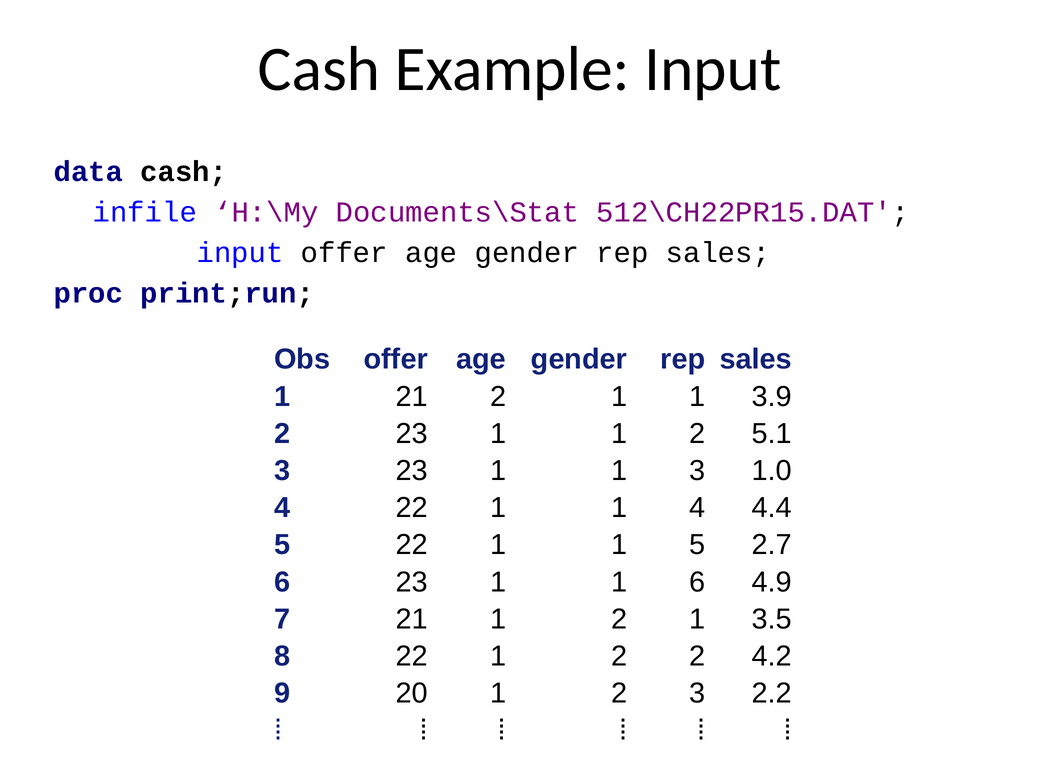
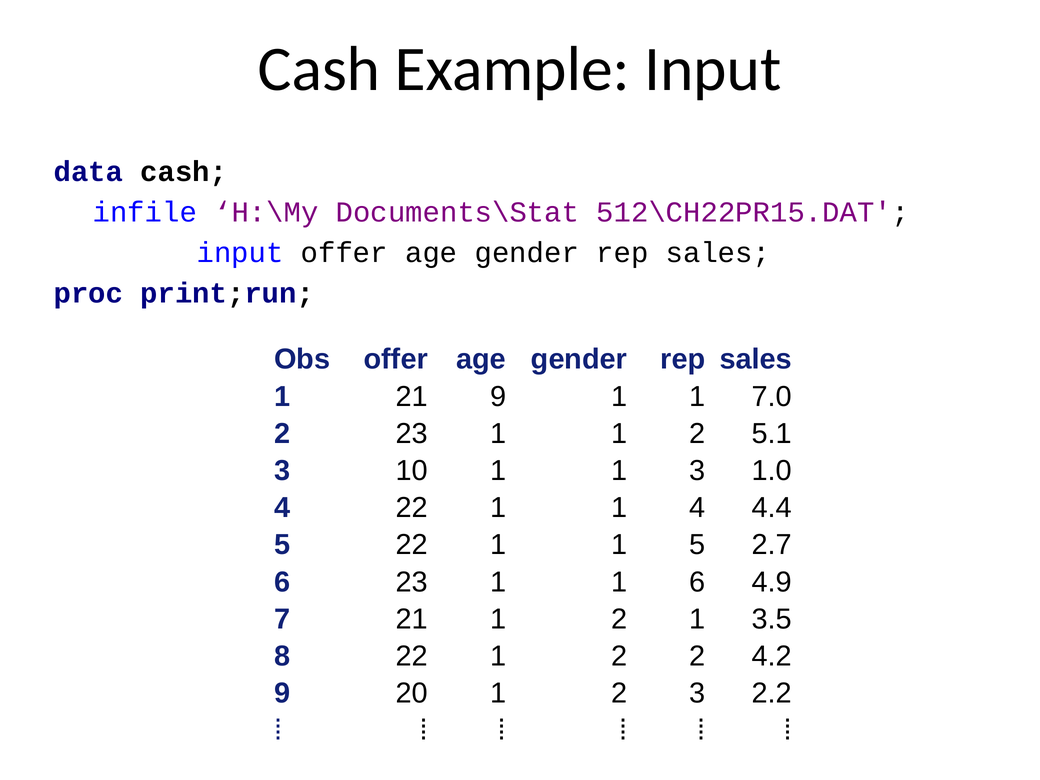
21 2: 2 -> 9 (498, 397)
3.9: 3.9 -> 7.0 (772, 397)
3 23: 23 -> 10 (412, 471)
